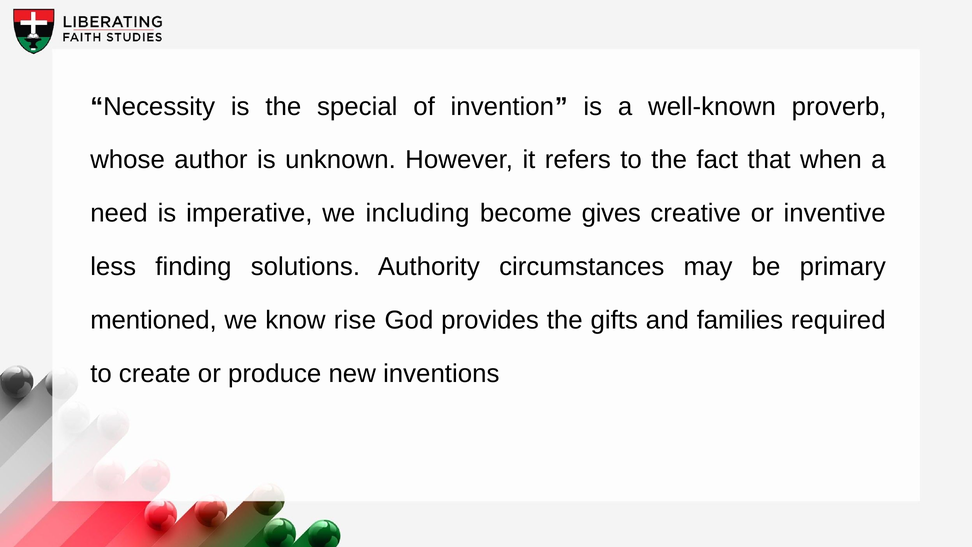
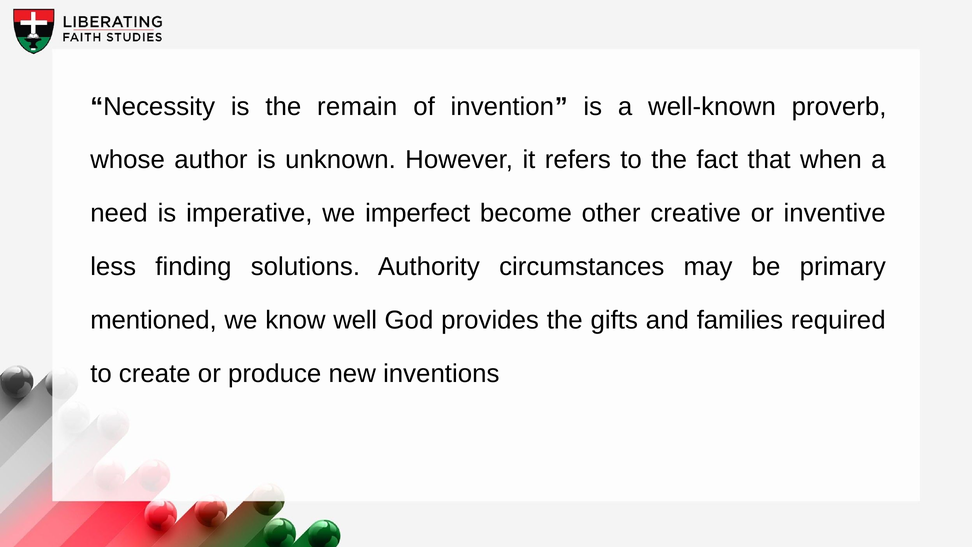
special: special -> remain (357, 106)
including: including -> imperfect (418, 213)
gives: gives -> other (611, 213)
rise: rise -> well (355, 320)
